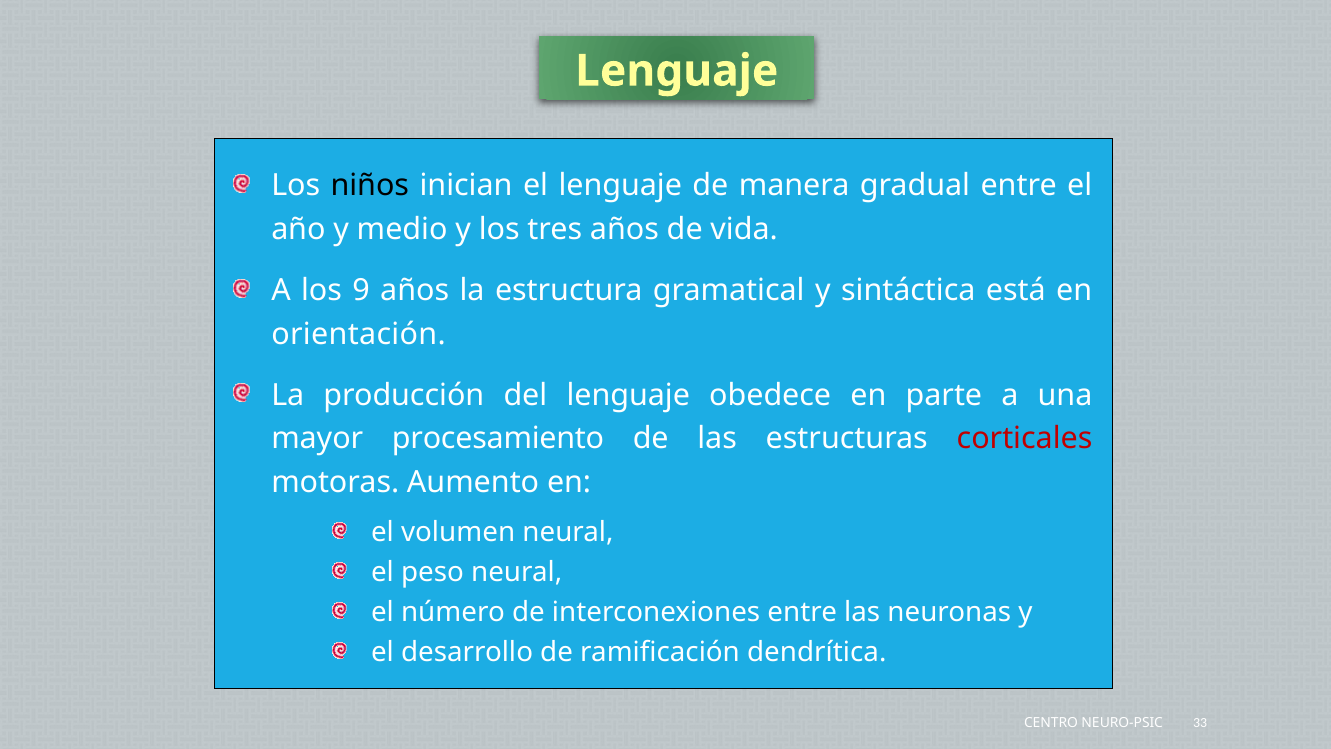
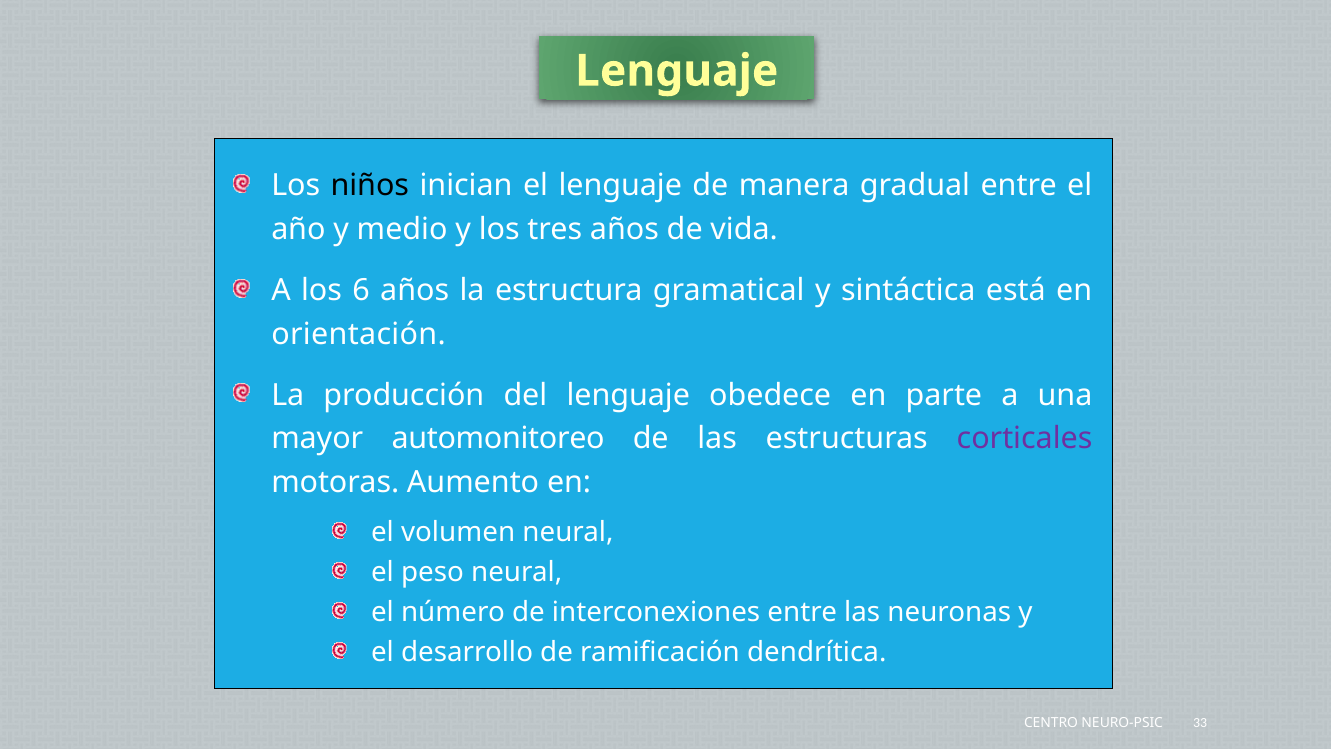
9: 9 -> 6 (361, 290)
procesamiento: procesamiento -> automonitoreo (498, 439)
corticales colour: red -> purple (1025, 439)
